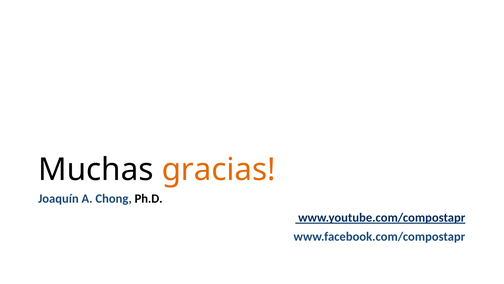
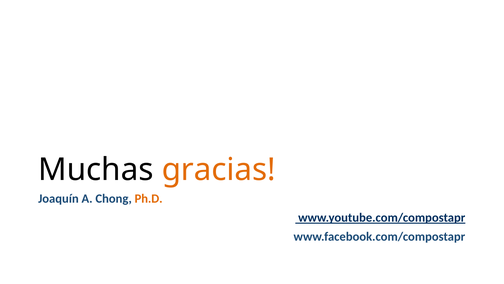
Ph.D colour: black -> orange (149, 198)
